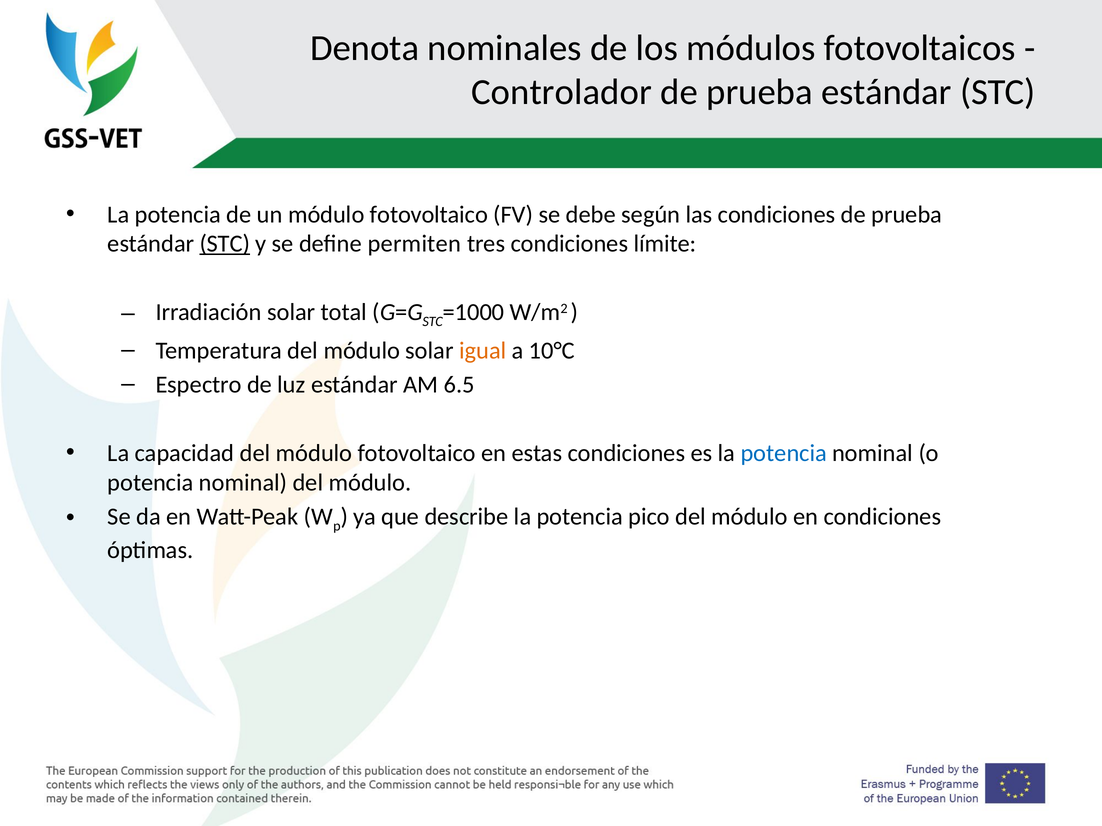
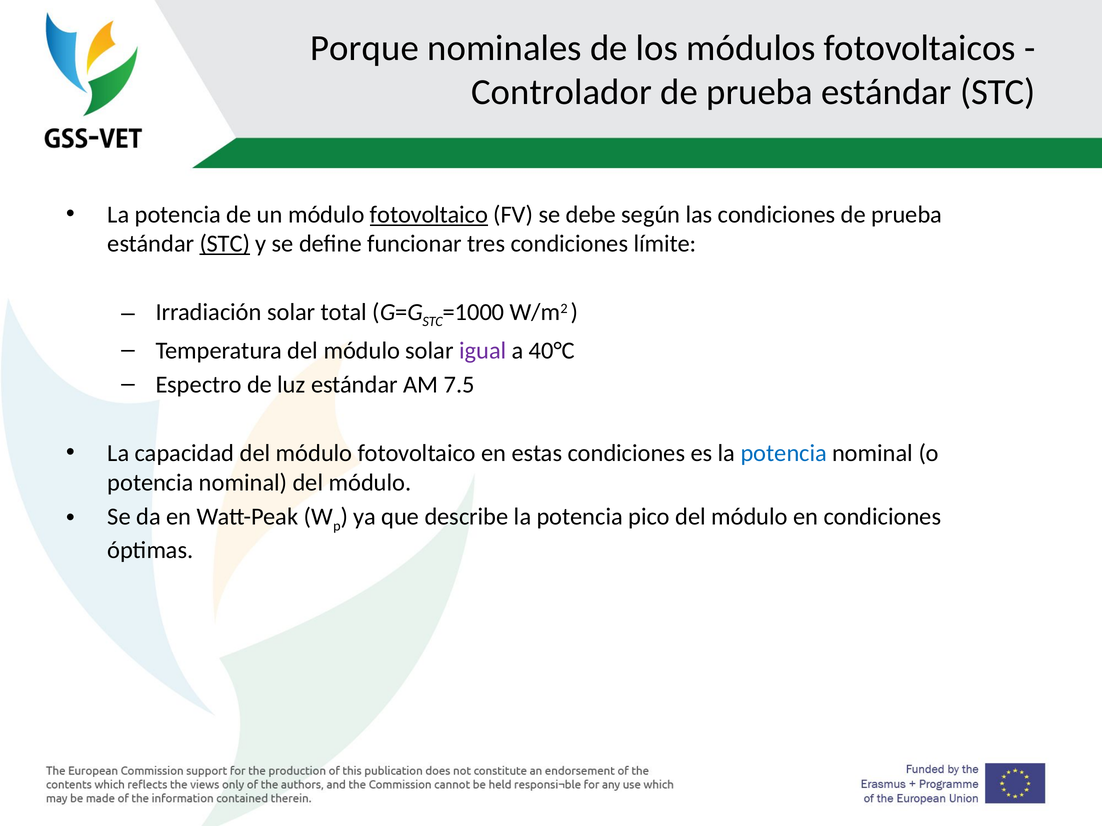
Denota: Denota -> Porque (365, 48)
fotovoltaico underline: none -> present (429, 215)
permiten: permiten -> funcionar (415, 244)
igual colour: orange -> purple (483, 351)
10°C: 10°C -> 40°C (552, 351)
6.5: 6.5 -> 7.5 (459, 385)
